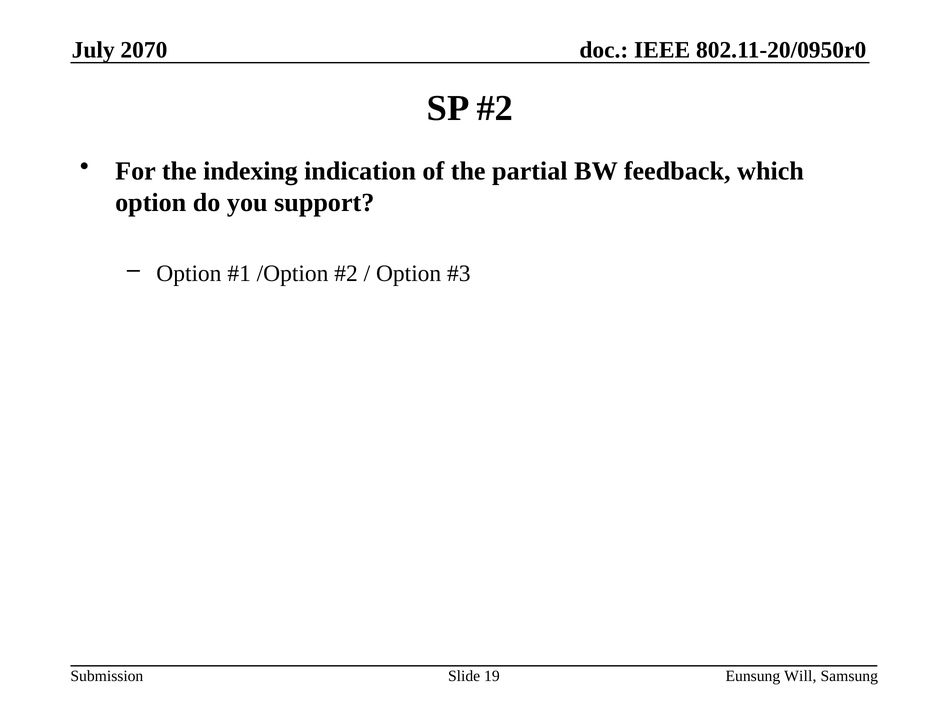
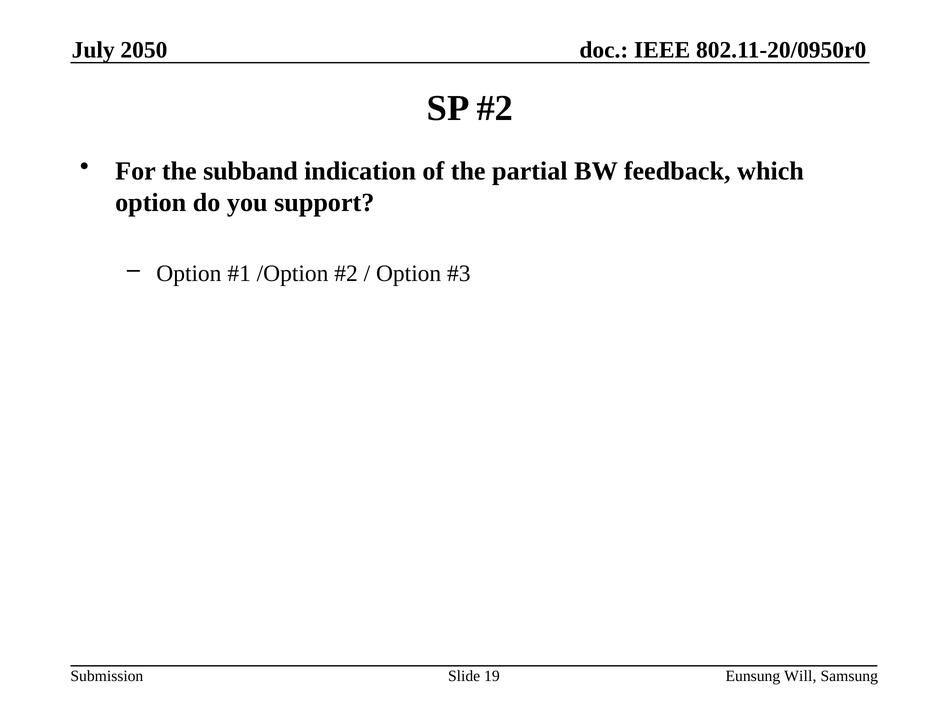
2070: 2070 -> 2050 (144, 50)
indexing: indexing -> subband (250, 171)
